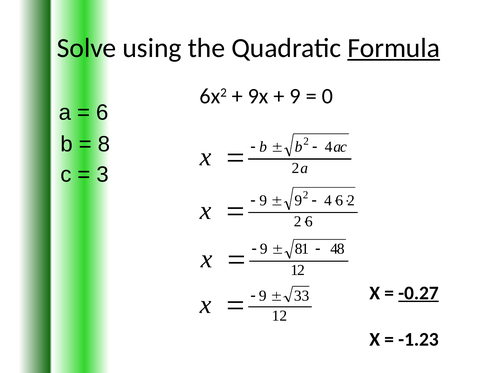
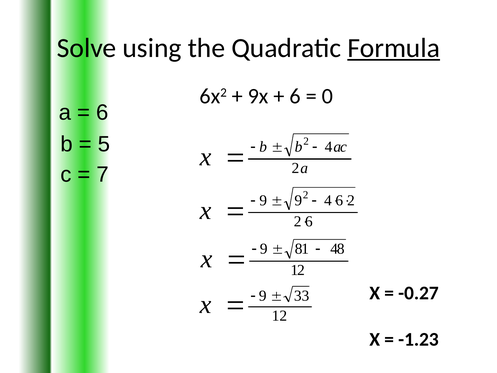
9: 9 -> 6 (295, 96)
8: 8 -> 5 (104, 144)
3: 3 -> 7 (103, 175)
-0.27 underline: present -> none (418, 293)
